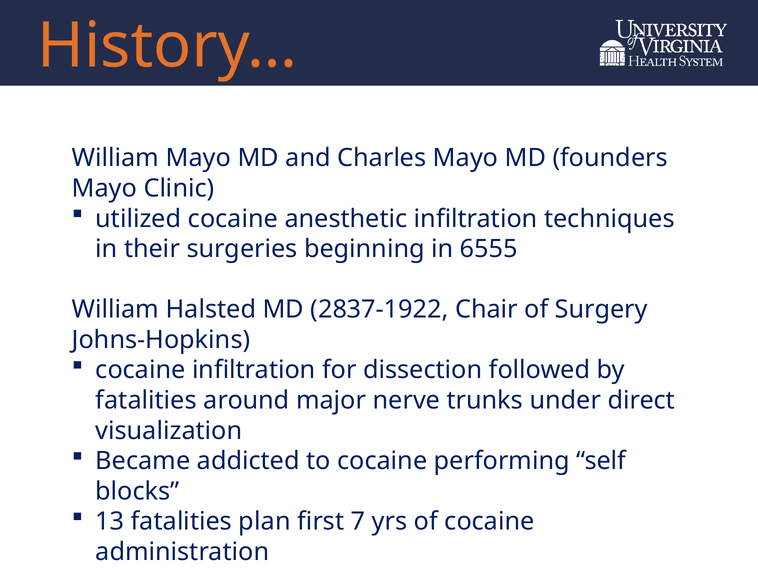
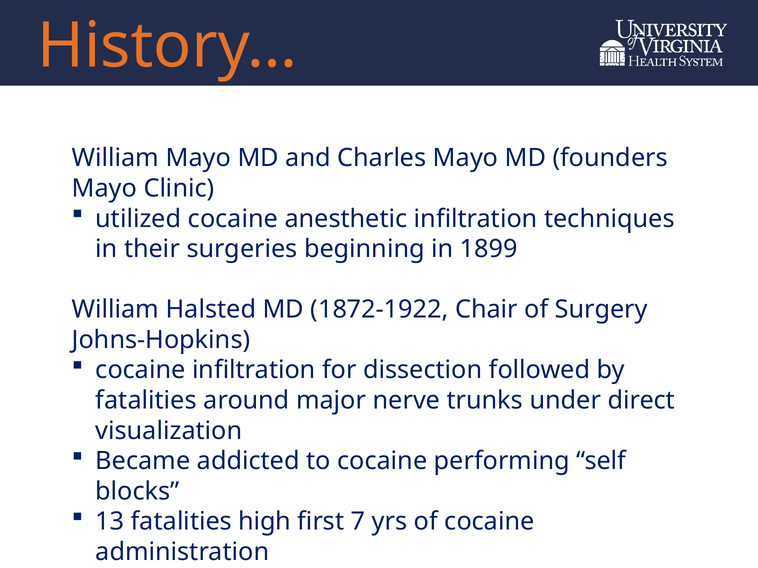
6555: 6555 -> 1899 (489, 249)
2837-1922: 2837-1922 -> 1872-1922 (380, 310)
plan: plan -> high (265, 522)
